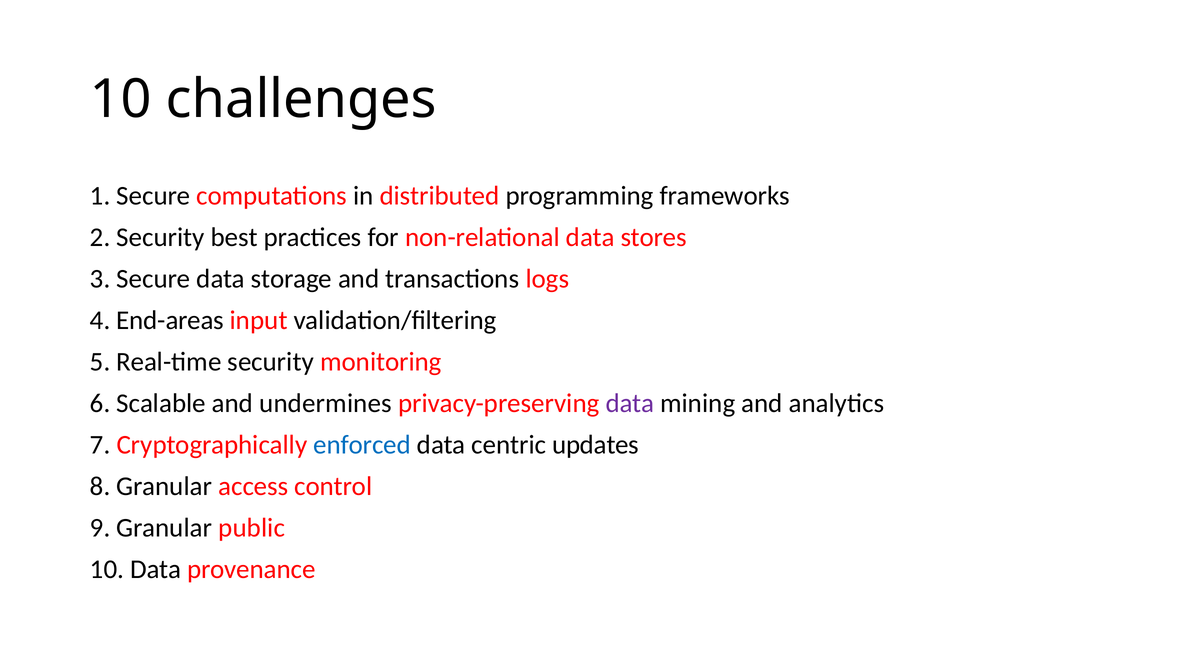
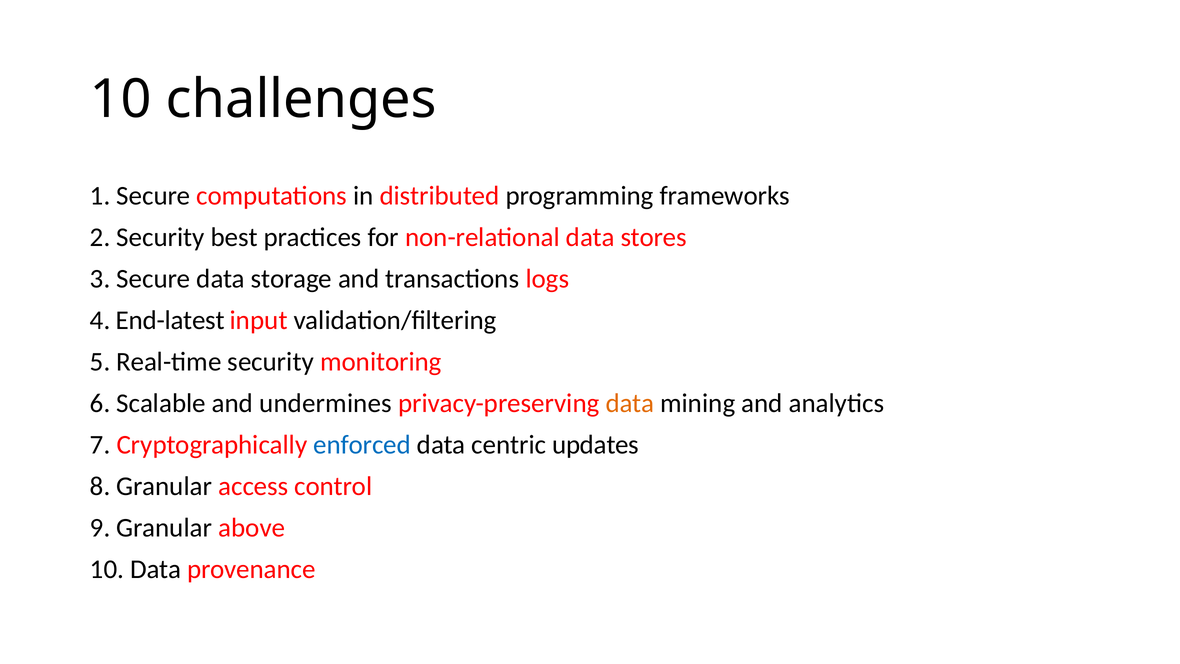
End-areas: End-areas -> End-latest (170, 320)
data colour: purple -> orange (630, 403)
public: public -> above (252, 528)
